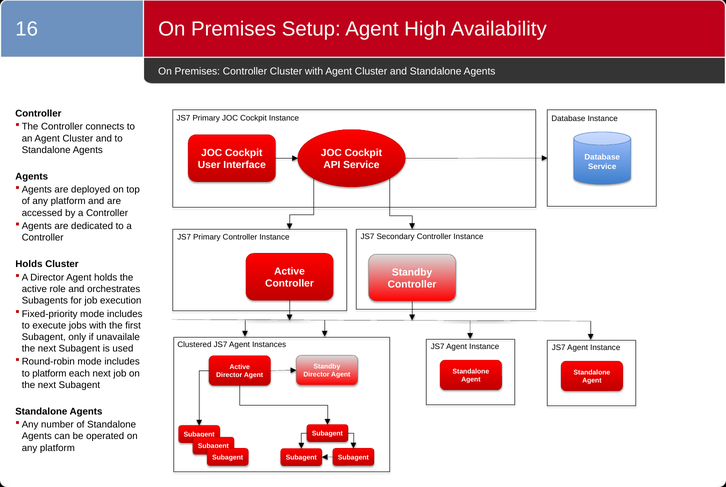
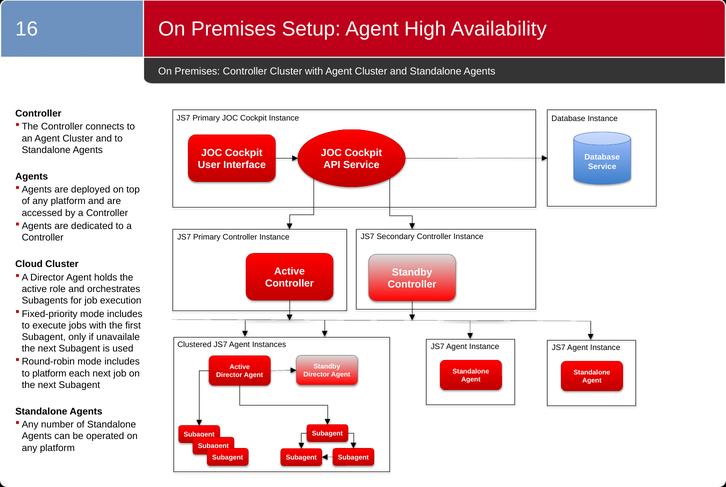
Holds: Holds -> Cloud (29, 264)
